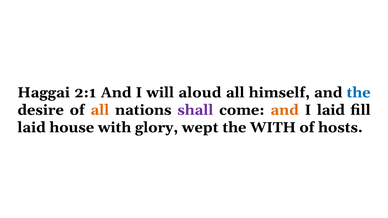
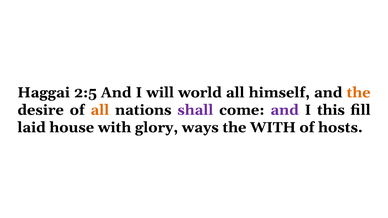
2:1: 2:1 -> 2:5 (85, 93)
aloud: aloud -> world (200, 93)
the colour: blue -> orange (359, 93)
and colour: orange -> purple (285, 110)
I laid: laid -> this (331, 110)
wept: wept -> ways (200, 128)
